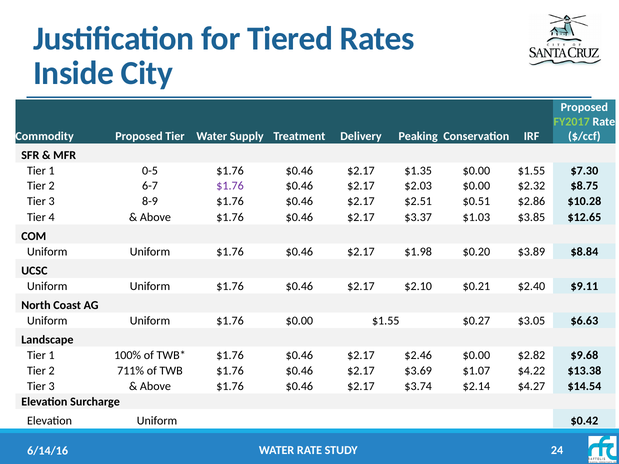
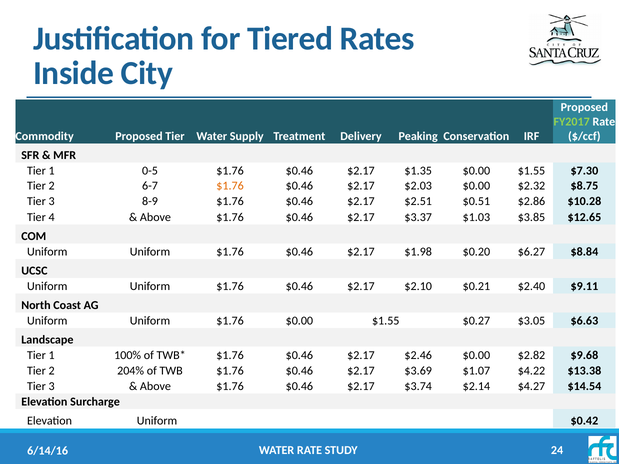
$1.76 colour: purple -> orange (230, 186)
$3.89: $3.89 -> $6.27 (531, 252)
711%: 711% -> 204% (131, 371)
